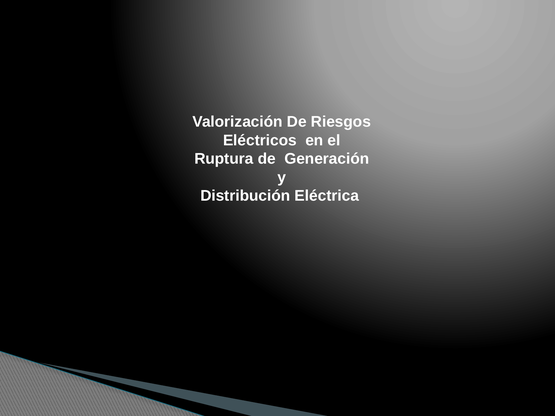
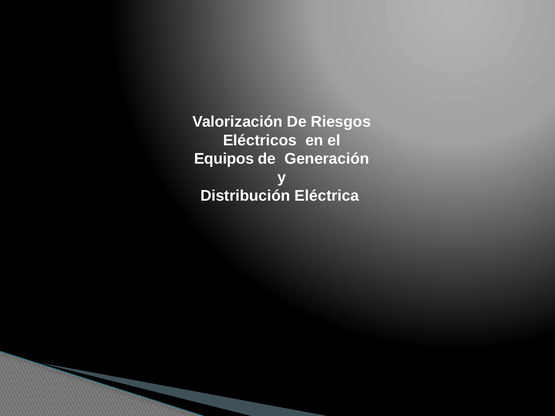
Ruptura: Ruptura -> Equipos (224, 159)
